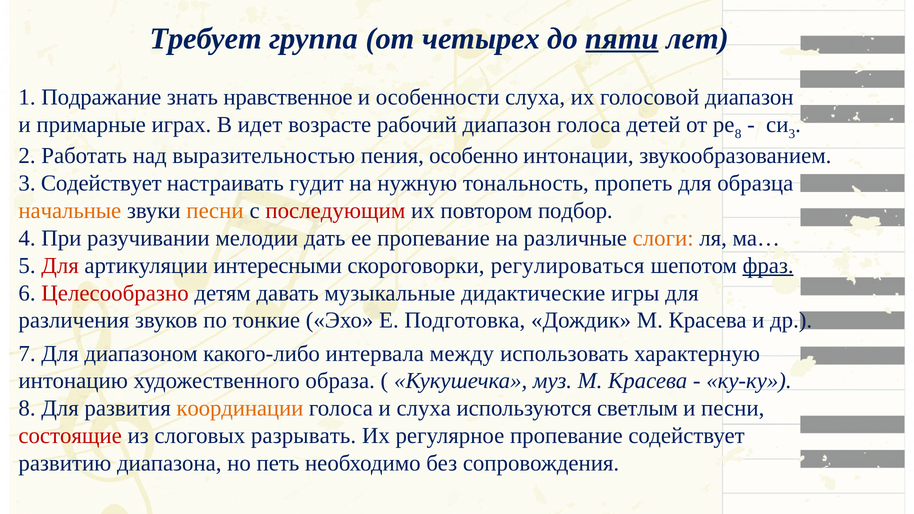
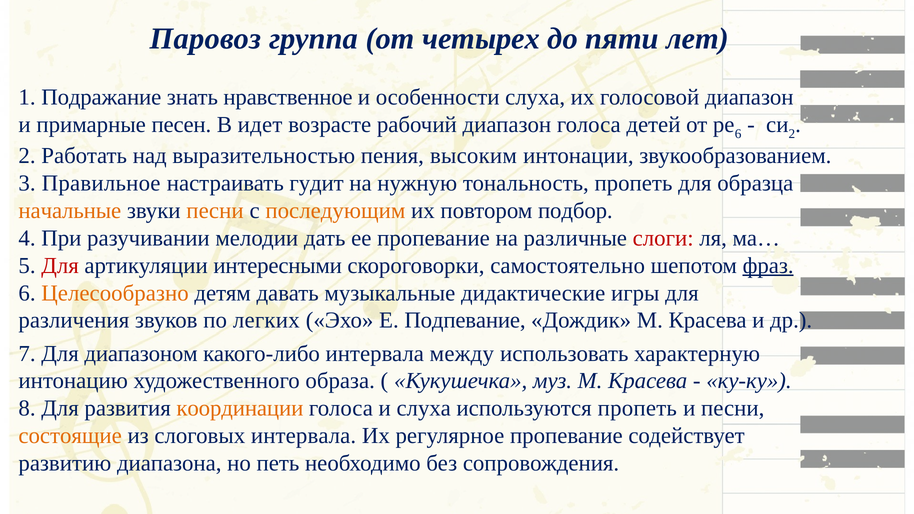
Требует: Требует -> Паровоз (206, 38)
пяти underline: present -> none (622, 38)
играх: играх -> песен (181, 125)
8: 8 -> 6 (738, 134)
3: 3 -> 2 (792, 134)
особенно: особенно -> высоким (473, 156)
3 Содействует: Содействует -> Правильное (101, 183)
последующим colour: red -> orange (335, 211)
слоги colour: orange -> red (663, 238)
регулироваться: регулироваться -> самостоятельно (568, 266)
Целесообразно colour: red -> orange (115, 293)
тонкие: тонкие -> легких (266, 320)
Подготовка: Подготовка -> Подпевание (465, 320)
используются светлым: светлым -> пропеть (637, 408)
состоящие colour: red -> orange (70, 436)
слоговых разрывать: разрывать -> интервала (304, 436)
